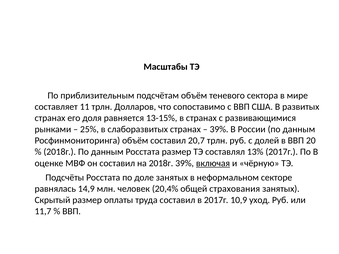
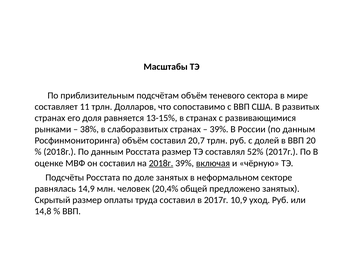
25%: 25% -> 38% (89, 129)
13%: 13% -> 52% (255, 152)
2018г underline: none -> present (161, 163)
страхования: страхования -> предложено (235, 189)
11,7: 11,7 -> 14,8 (43, 212)
